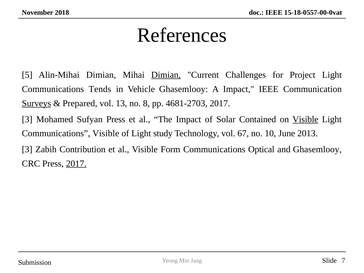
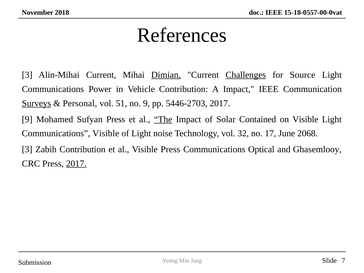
5: 5 -> 3 (27, 75)
Alin-Mihai Dimian: Dimian -> Current (101, 75)
Challenges underline: none -> present (246, 75)
Project: Project -> Source (302, 75)
Tends: Tends -> Power (100, 89)
Vehicle Ghasemlooy: Ghasemlooy -> Contribution (184, 89)
Prepared: Prepared -> Personal (80, 103)
13: 13 -> 51 (121, 103)
no 8: 8 -> 9 (146, 103)
4681-2703: 4681-2703 -> 5446-2703 (187, 103)
3: 3 -> 9 (27, 119)
The underline: none -> present (163, 119)
Visible underline: present -> none (305, 119)
study: study -> noise (163, 133)
67: 67 -> 32 (243, 133)
10: 10 -> 17 (270, 133)
2013: 2013 -> 2068 (308, 133)
Visible Form: Form -> Press (170, 149)
